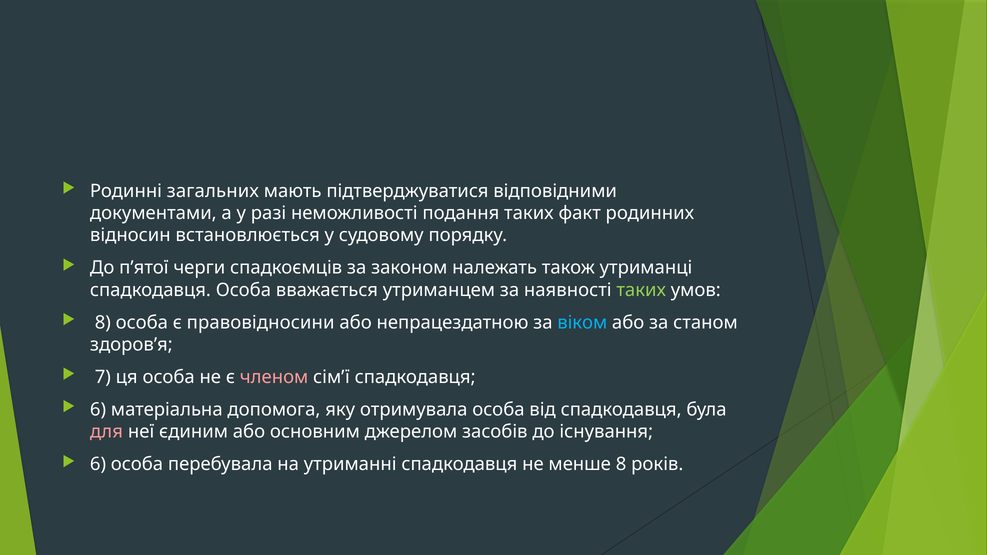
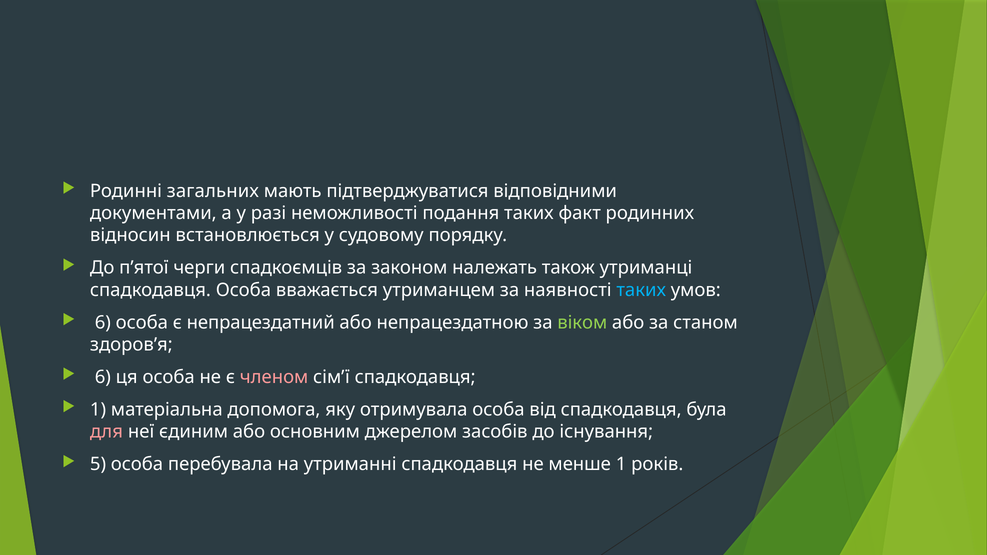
таких colour: light green -> light blue (641, 290)
8: 8 -> 6 (103, 323)
правовідносини: правовідносини -> непрацездатний (261, 323)
віком colour: light blue -> light green (582, 323)
7: 7 -> 6 (103, 377)
6: 6 -> 1 (98, 410)
6: 6 -> 5 (98, 465)
менше 8: 8 -> 1 (621, 465)
